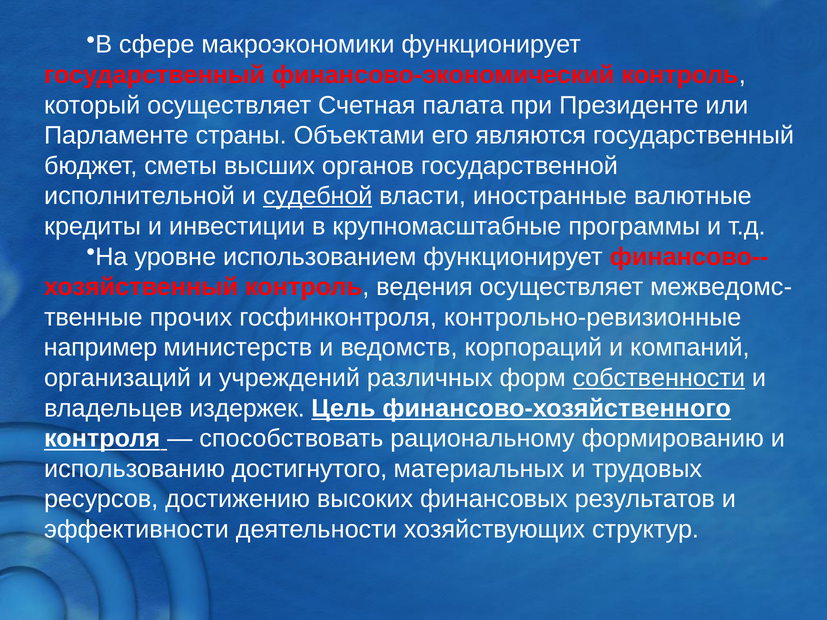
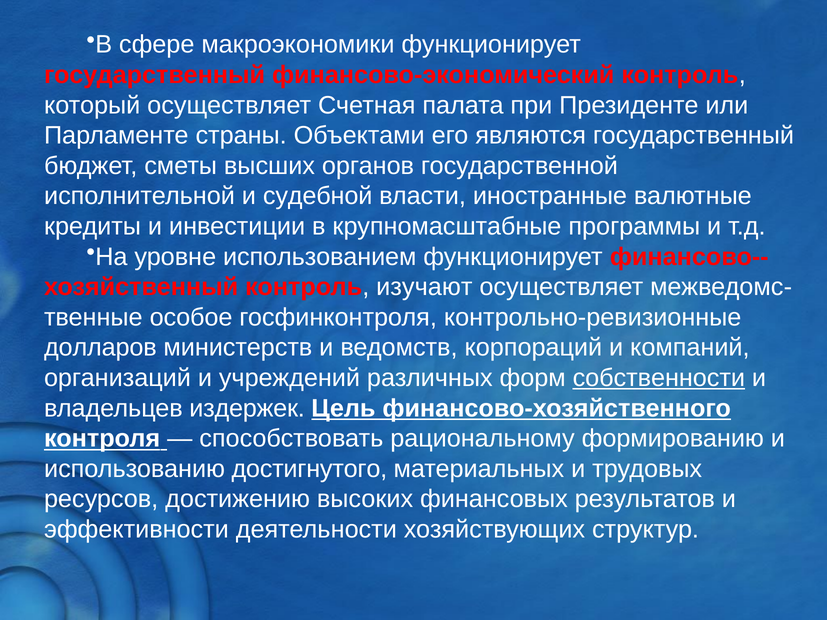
судебной underline: present -> none (318, 196)
ведения: ведения -> изучают (424, 287)
прочих: прочих -> особое (191, 317)
например: например -> долларов (100, 348)
